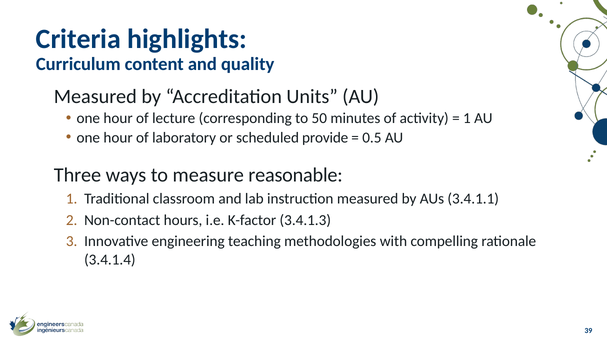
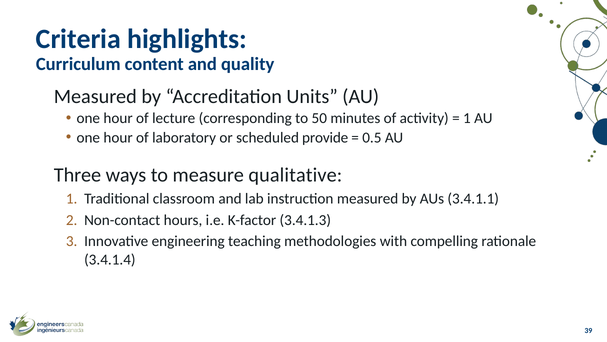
reasonable: reasonable -> qualitative (295, 175)
